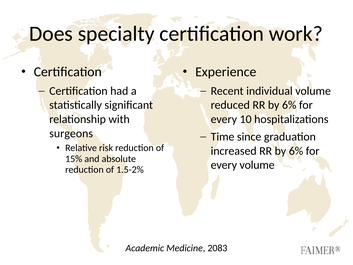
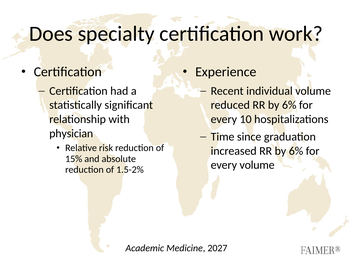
surgeons: surgeons -> physician (71, 133)
2083: 2083 -> 2027 (217, 248)
